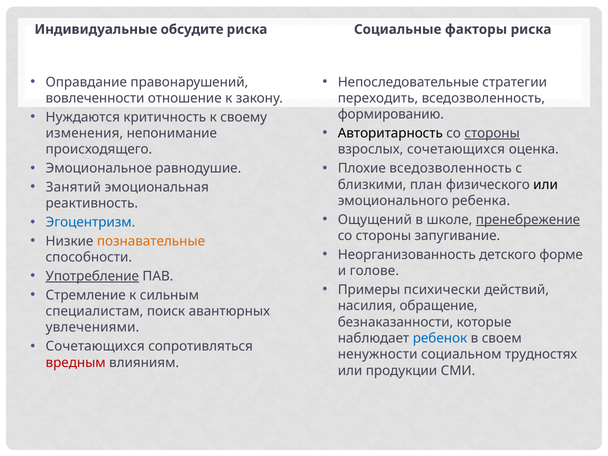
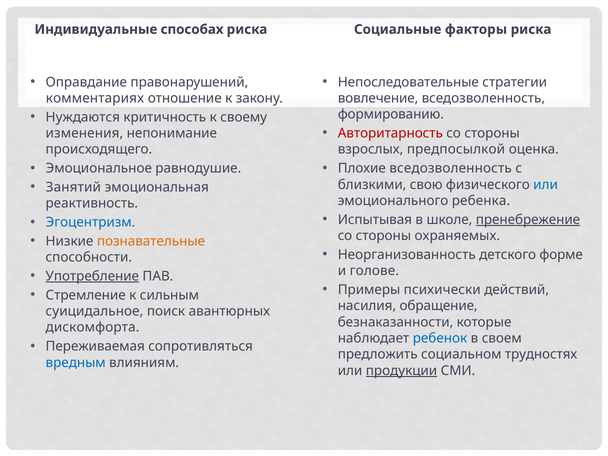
обсудите: обсудите -> способах (192, 29)
вовлеченности: вовлеченности -> комментариях (95, 98)
переходить: переходить -> вовлечение (378, 98)
Авторитарность colour: black -> red (390, 133)
стороны underline: present -> none (492, 133)
взрослых сочетающихся: сочетающихся -> предпосылкой (456, 149)
план: план -> свою (426, 185)
или colour: black -> blue (546, 185)
Ощущений: Ощущений -> Испытывая (375, 220)
запугивание: запугивание -> охраняемых (457, 236)
специалистам: специалистам -> суицидальное (94, 311)
увлечениями: увлечениями -> дискомфорта (93, 328)
Сочетающихся: Сочетающихся -> Переживаемая (95, 346)
ненужности: ненужности -> предложить (378, 354)
вредным colour: red -> blue (76, 363)
продукции underline: none -> present (402, 371)
